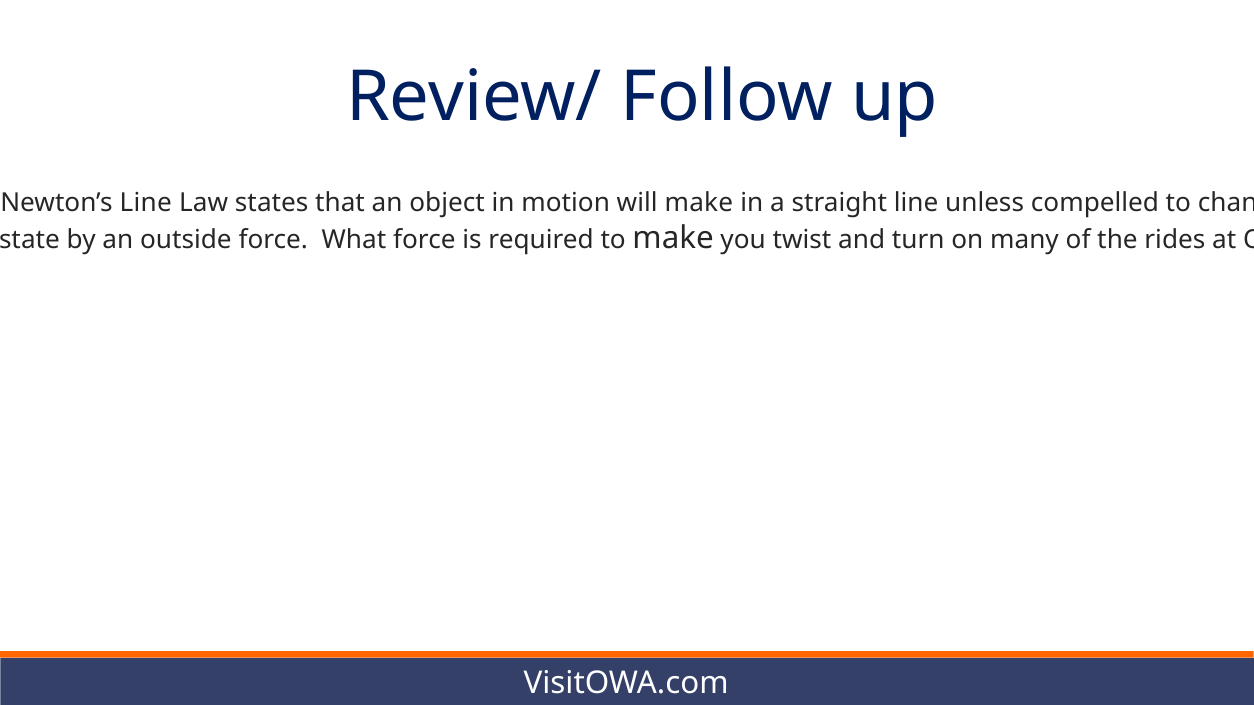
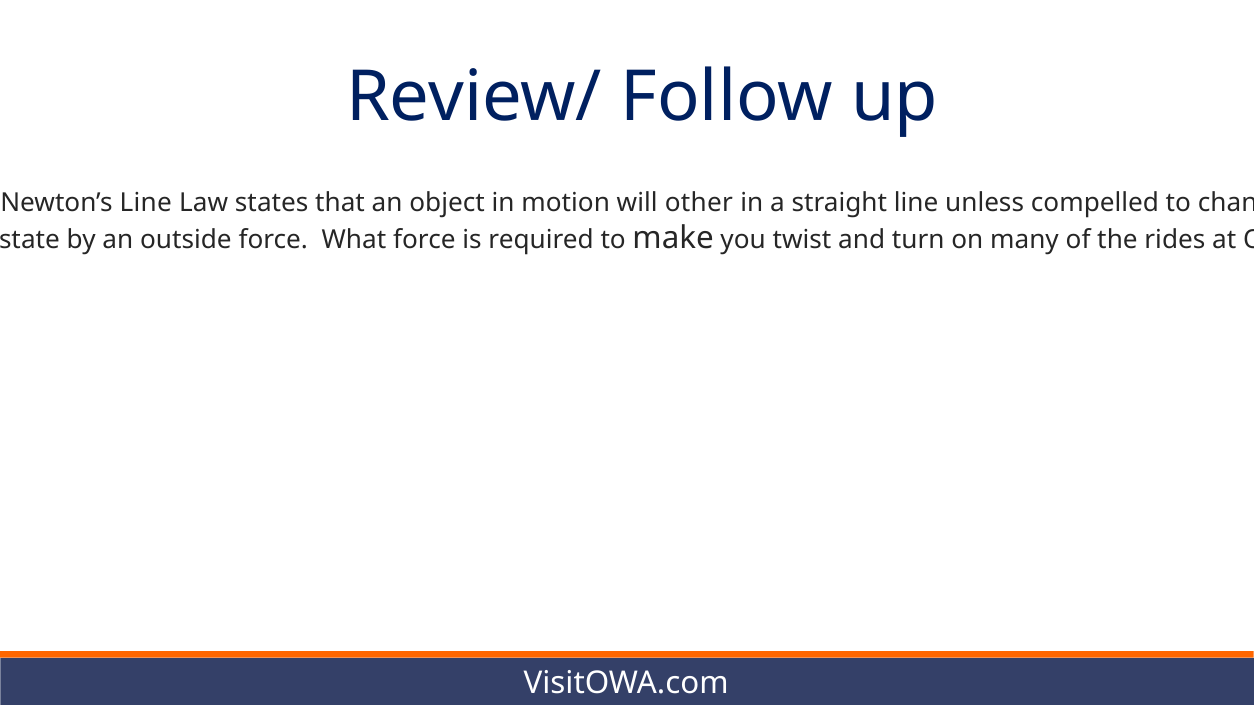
will make: make -> other (699, 203)
